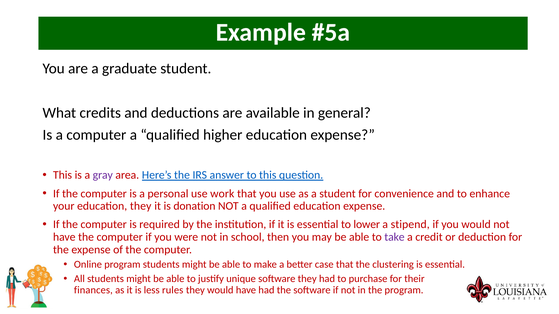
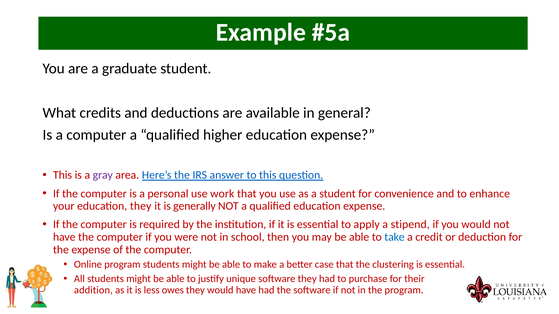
donation: donation -> generally (194, 206)
lower: lower -> apply (367, 225)
take colour: purple -> blue (395, 237)
finances: finances -> addition (93, 290)
rules: rules -> owes (173, 290)
